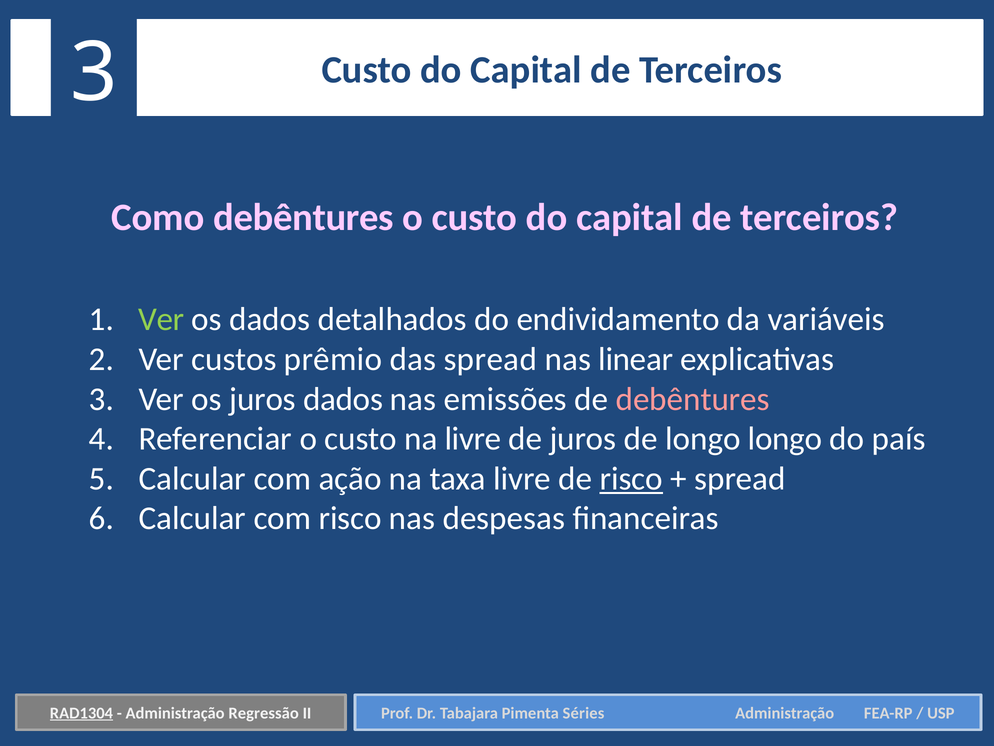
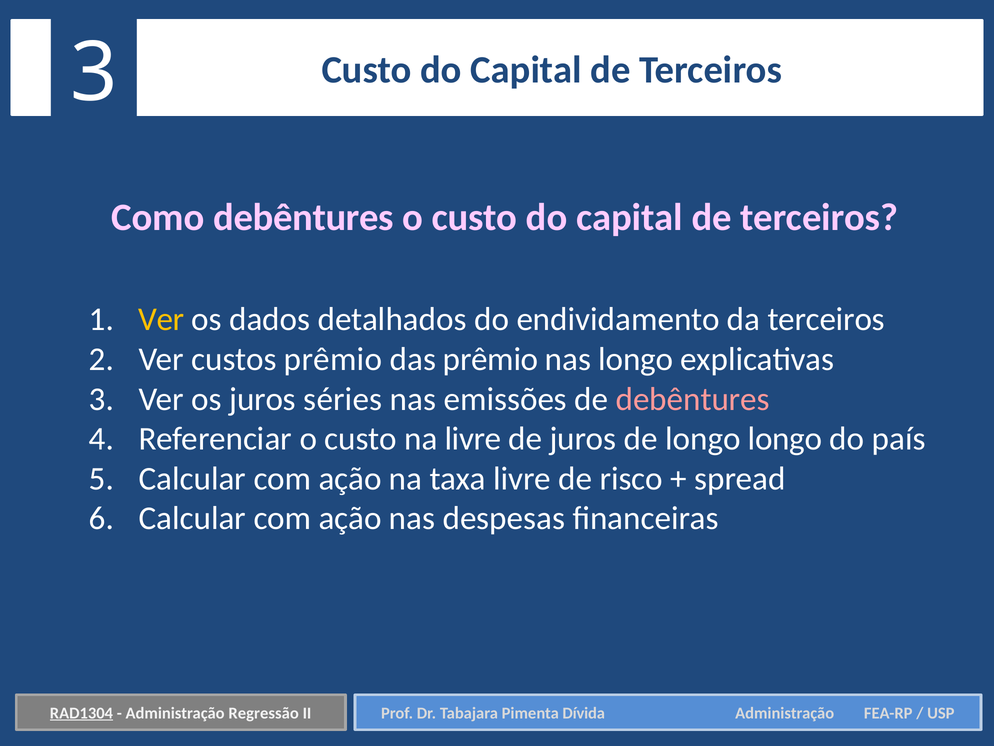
Ver colour: light green -> yellow (161, 319)
da variáveis: variáveis -> terceiros (826, 319)
das spread: spread -> prêmio (491, 359)
nas linear: linear -> longo (636, 359)
juros dados: dados -> séries (343, 399)
risco underline: present -> none (631, 478)
risco: risco -> ação (350, 518)
Séries: Séries -> Dívida (584, 713)
